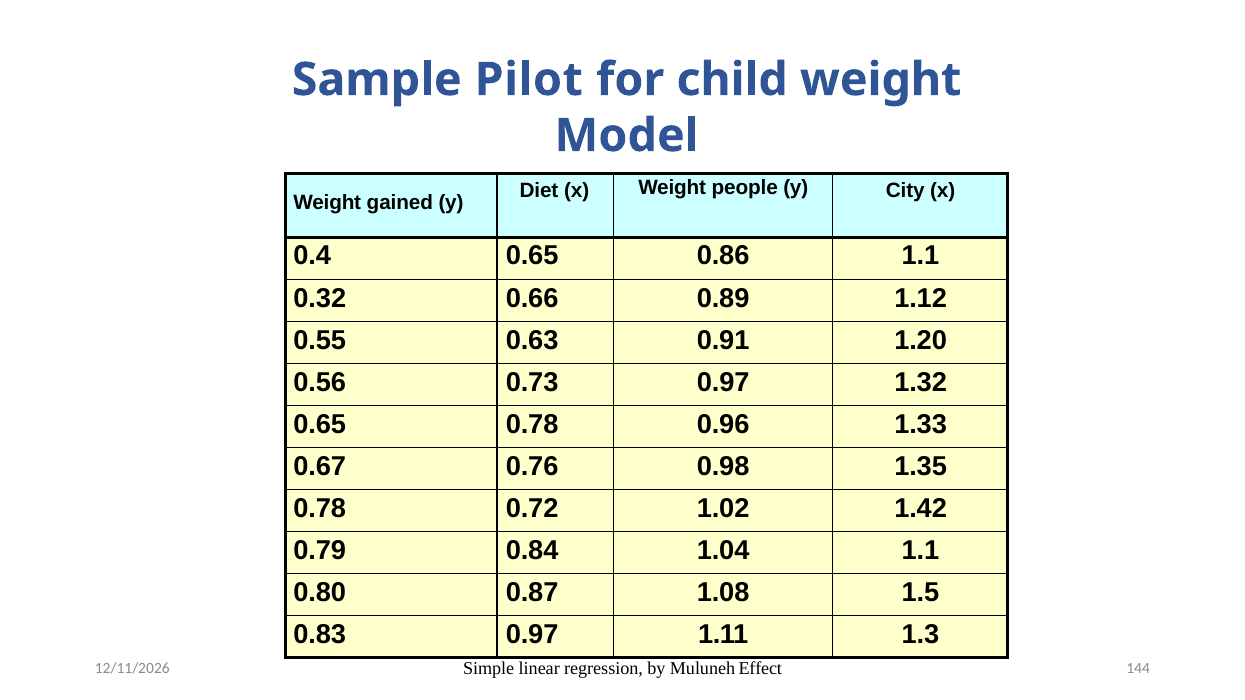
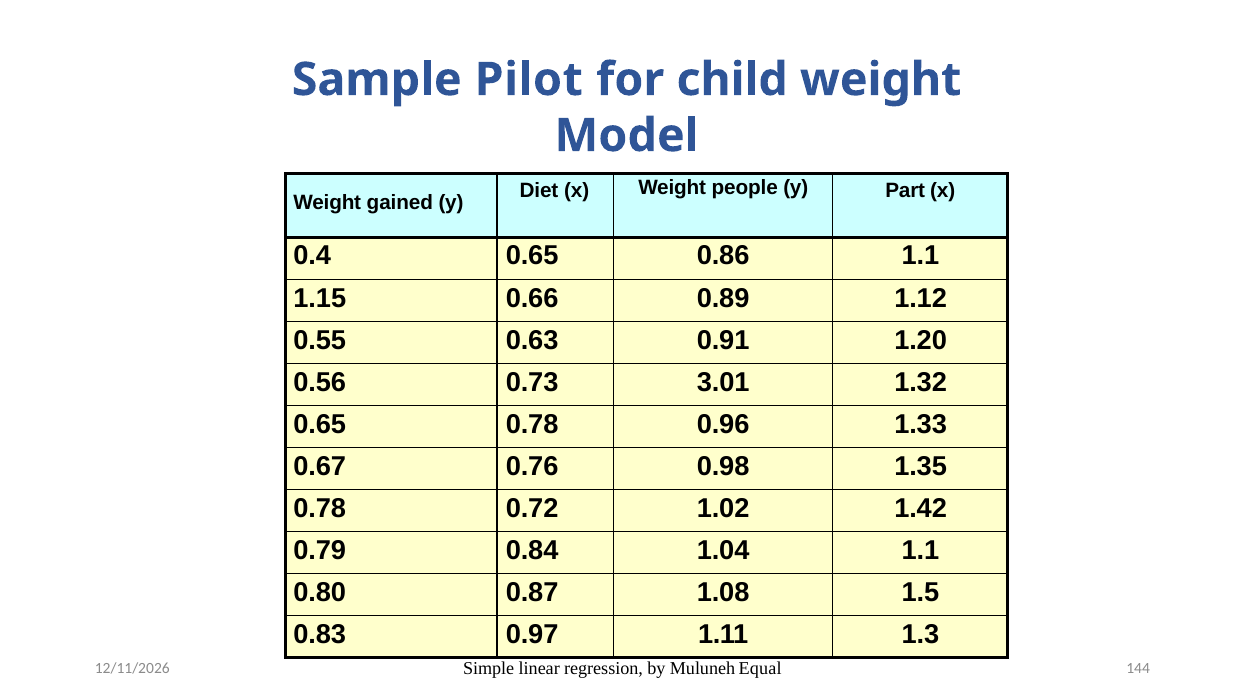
City: City -> Part (905, 191)
0.32: 0.32 -> 1.15 (320, 299)
0.73 0.97: 0.97 -> 3.01 (723, 383)
Effect: Effect -> Equal (760, 669)
